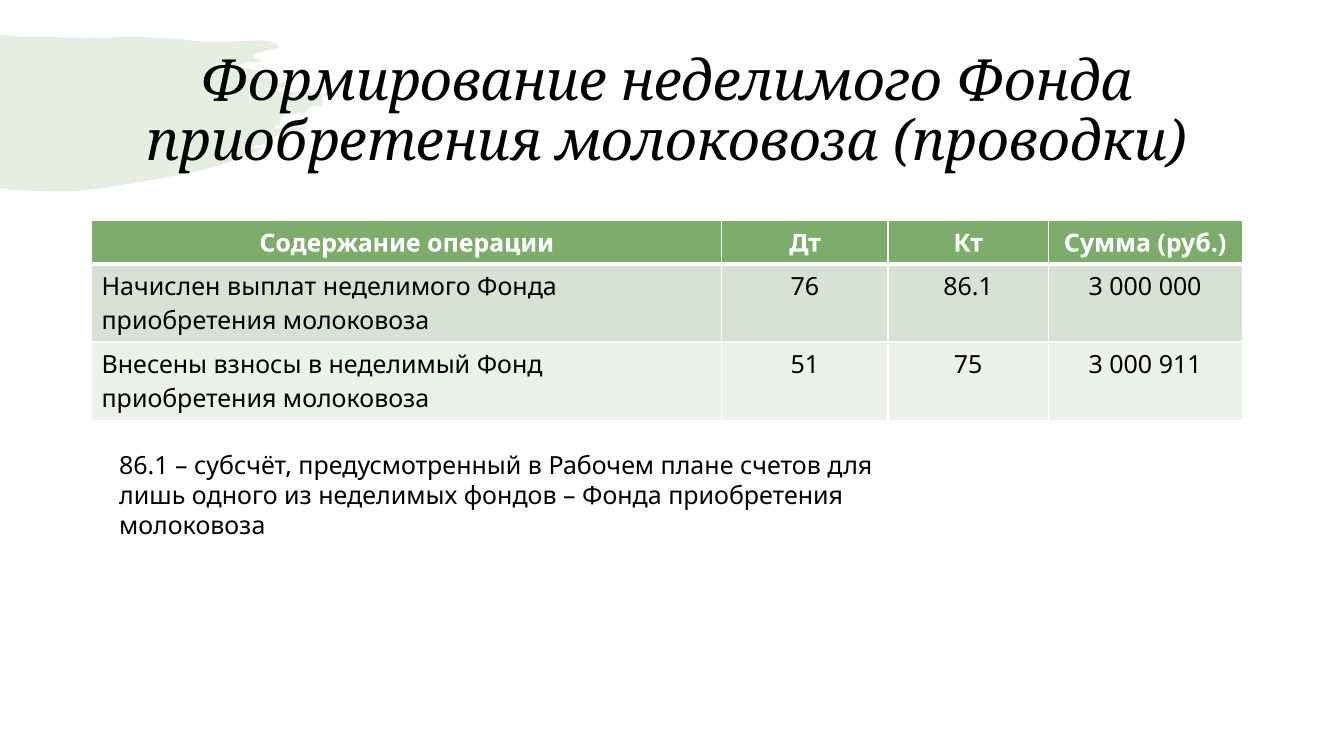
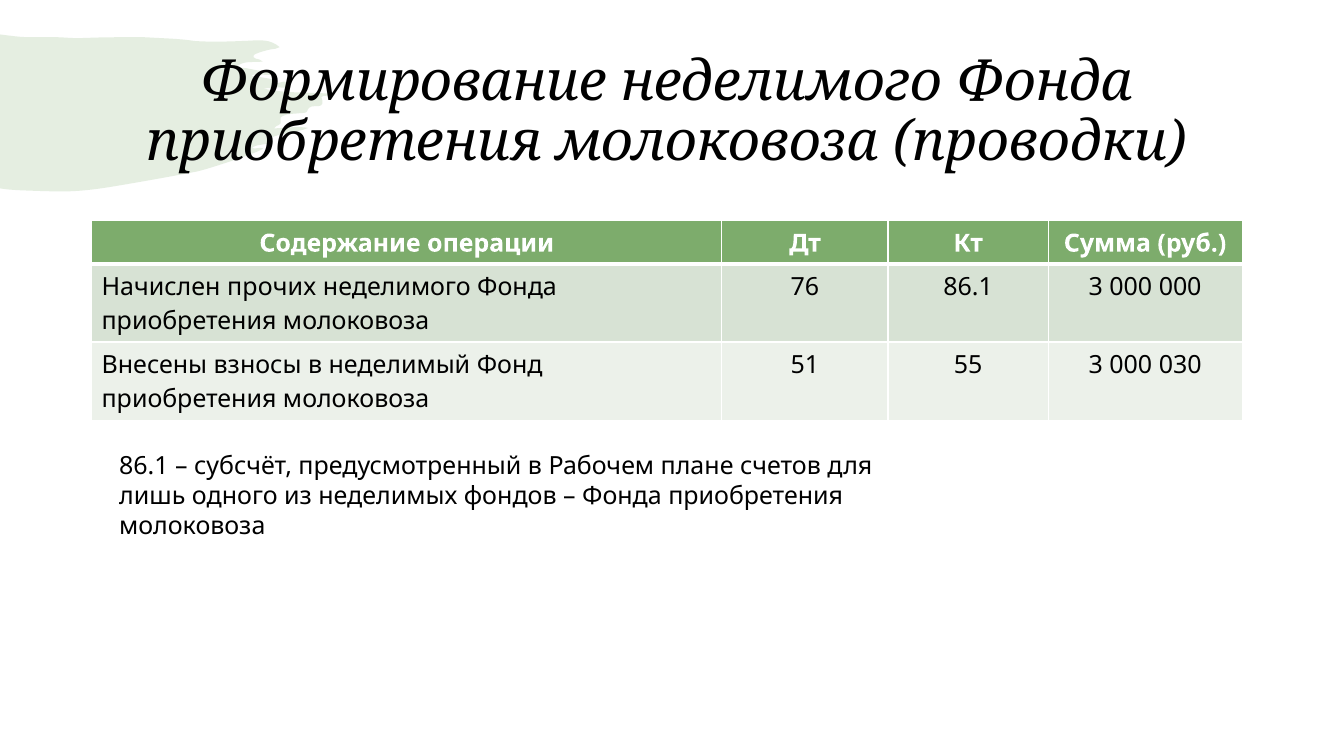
выплат: выплат -> прочих (272, 288)
75: 75 -> 55 (968, 366)
911: 911 -> 030 (1180, 366)
